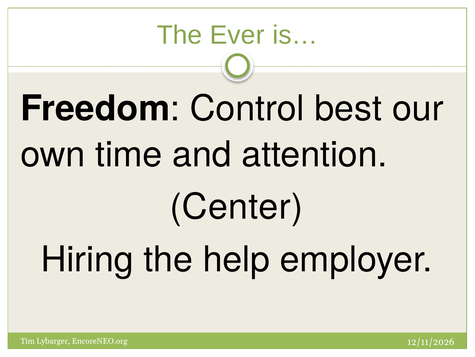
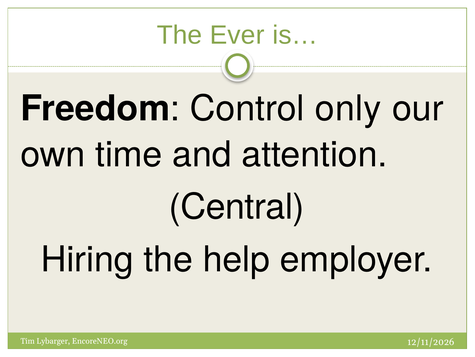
best: best -> only (348, 109)
Center: Center -> Central (237, 207)
